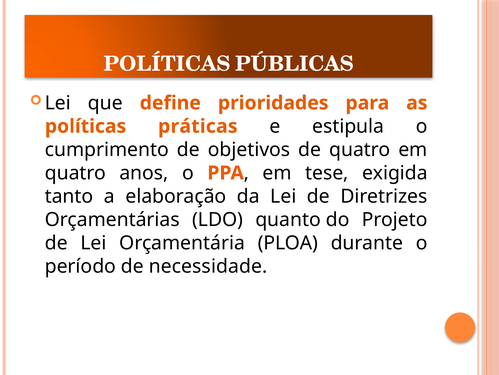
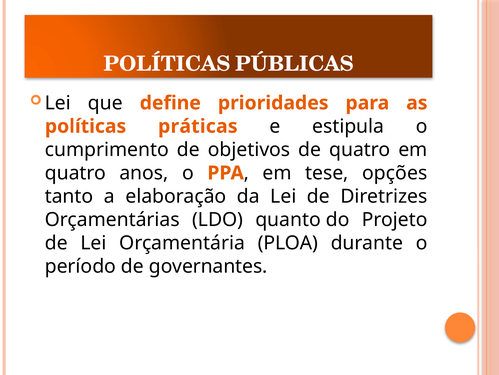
exigida: exigida -> opções (395, 173)
necessidade: necessidade -> governantes (208, 266)
